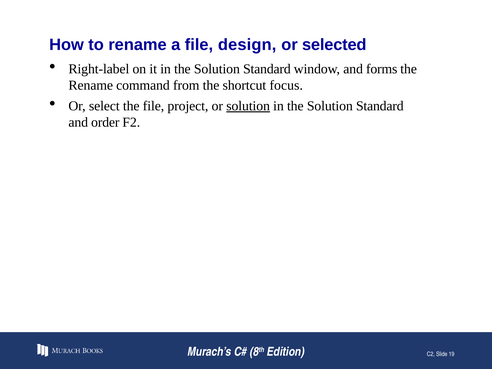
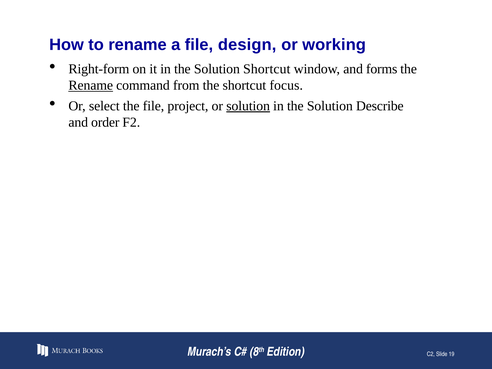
selected: selected -> working (334, 45)
Right-label: Right-label -> Right-form (99, 69)
Standard: Standard -> Shortcut (267, 69)
Rename underline: none -> present (91, 85)
Standard: Standard -> Describe (380, 106)
